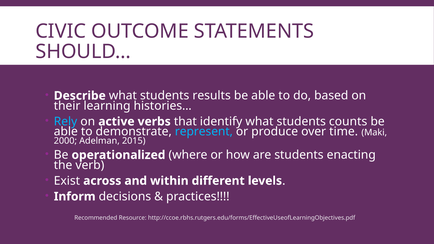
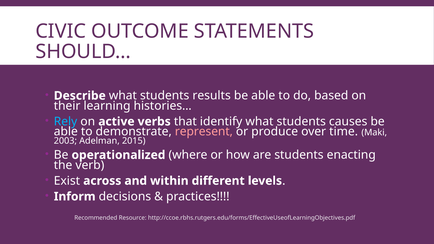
counts: counts -> causes (348, 122)
represent colour: light blue -> pink (204, 132)
2000: 2000 -> 2003 (65, 141)
